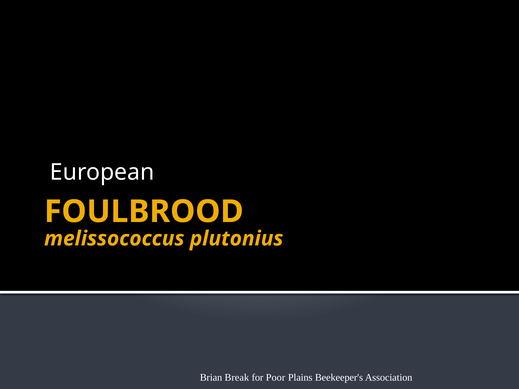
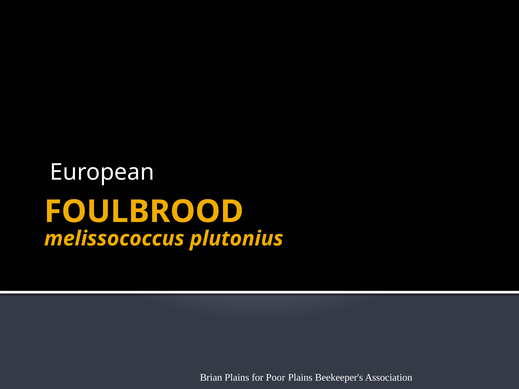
Brian Break: Break -> Plains (237, 378)
